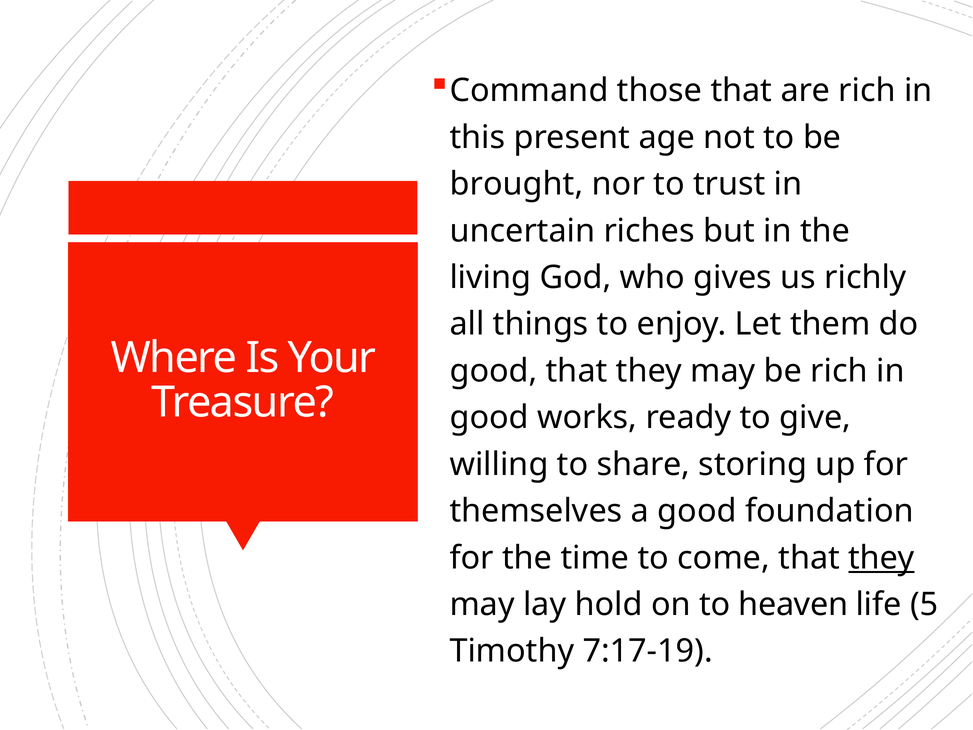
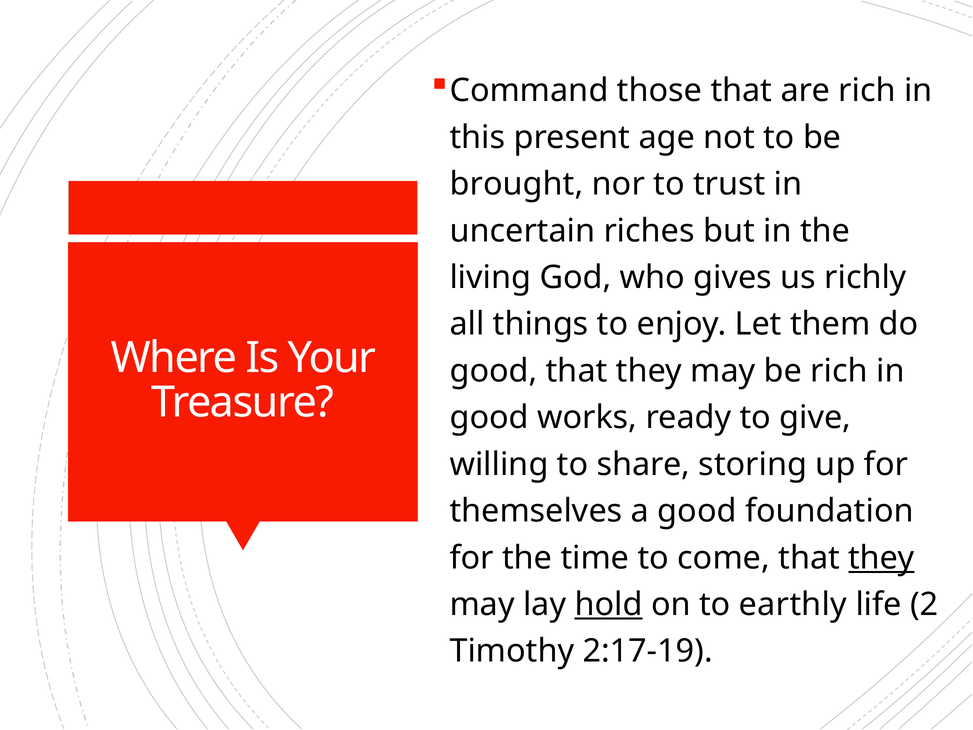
hold underline: none -> present (609, 604)
heaven: heaven -> earthly (793, 604)
5: 5 -> 2 (924, 604)
7:17-19: 7:17-19 -> 2:17-19 (648, 651)
